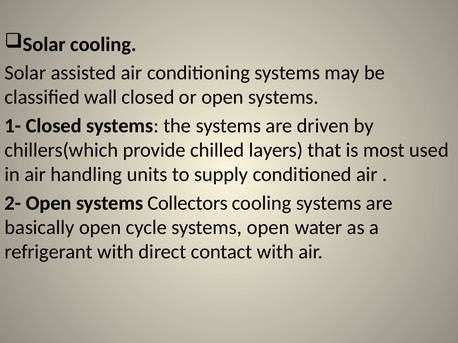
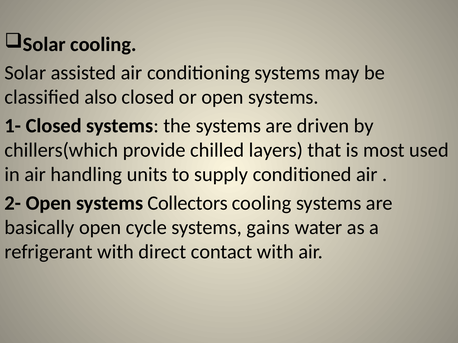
wall: wall -> also (101, 97)
systems open: open -> gains (268, 228)
